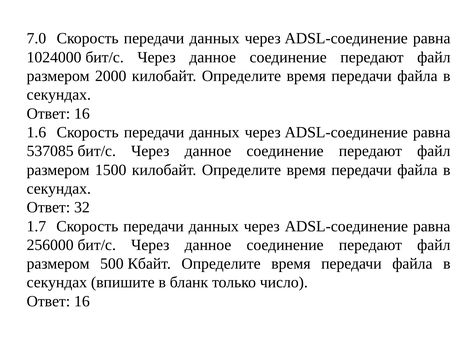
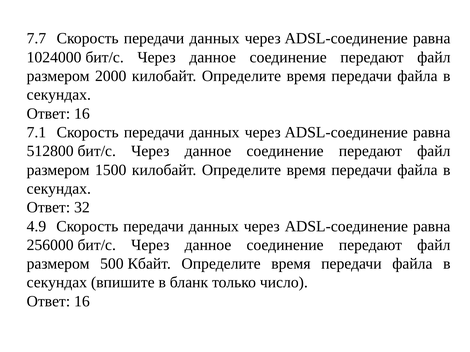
7.0: 7.0 -> 7.7 (36, 38)
1.6: 1.6 -> 7.1 (36, 132)
537085: 537085 -> 512800 (50, 151)
1.7: 1.7 -> 4.9 (36, 226)
